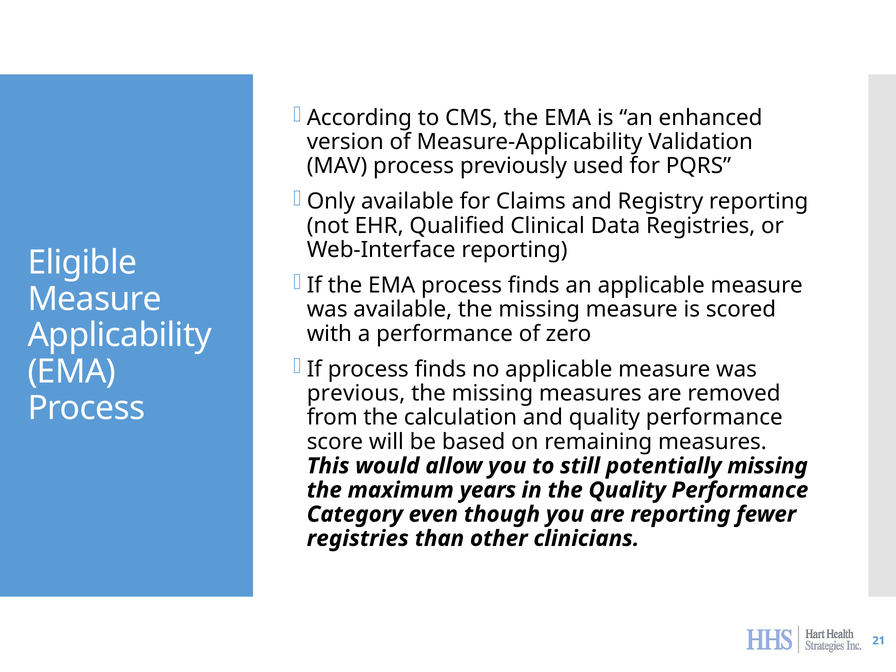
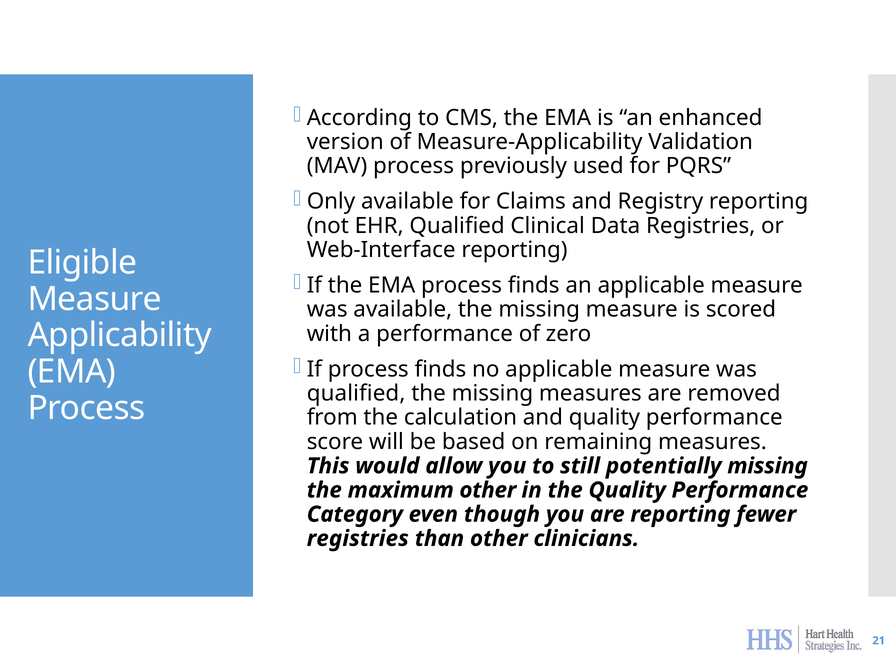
previous: previous -> qualified (356, 393)
maximum years: years -> other (488, 490)
